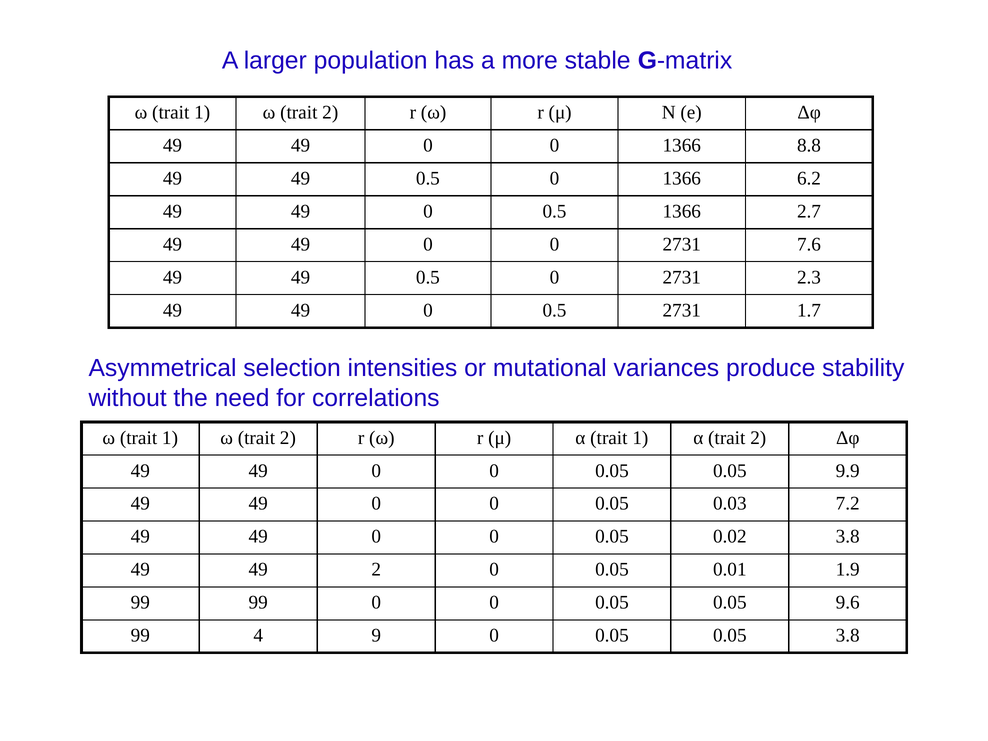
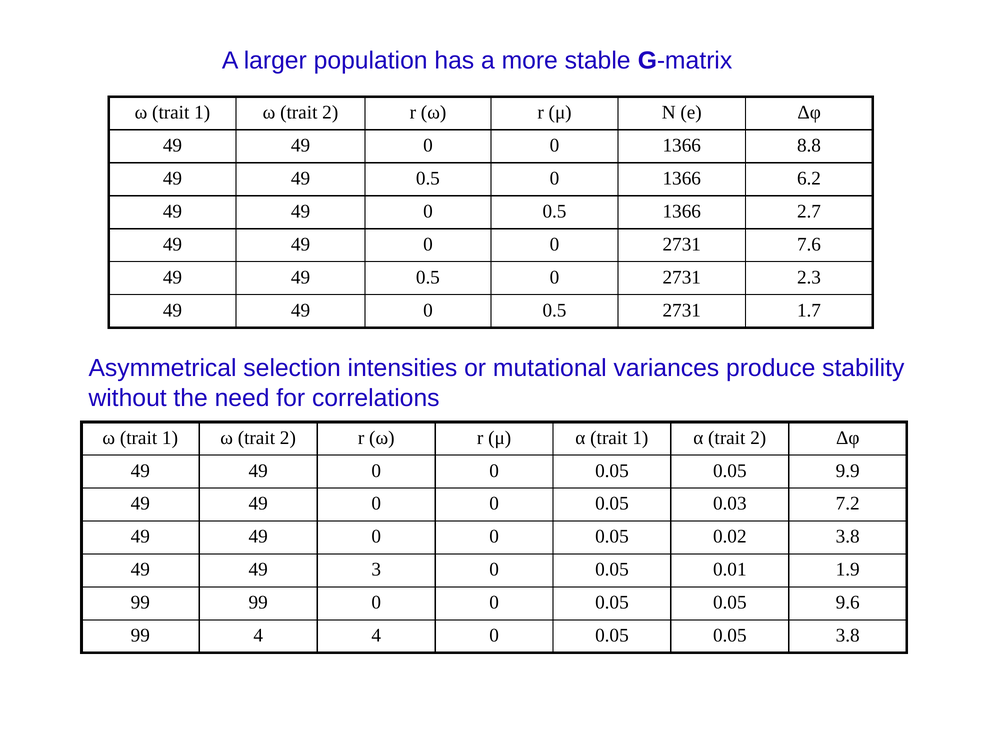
49 2: 2 -> 3 (376, 570)
4 9: 9 -> 4 (376, 636)
